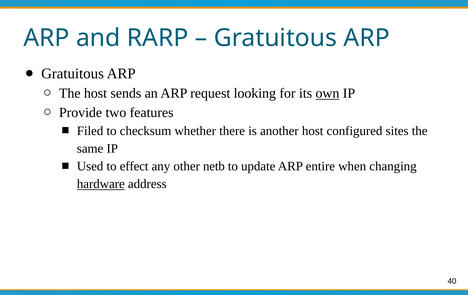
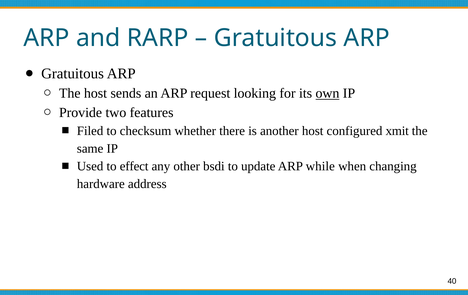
sites: sites -> xmit (397, 131)
netb: netb -> bsdi (214, 166)
entire: entire -> while (320, 166)
hardware underline: present -> none (101, 184)
